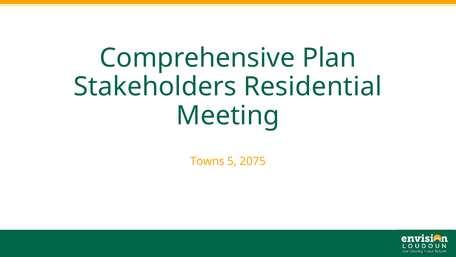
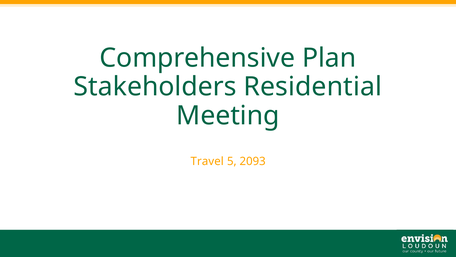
Towns: Towns -> Travel (207, 161)
2075: 2075 -> 2093 (253, 161)
